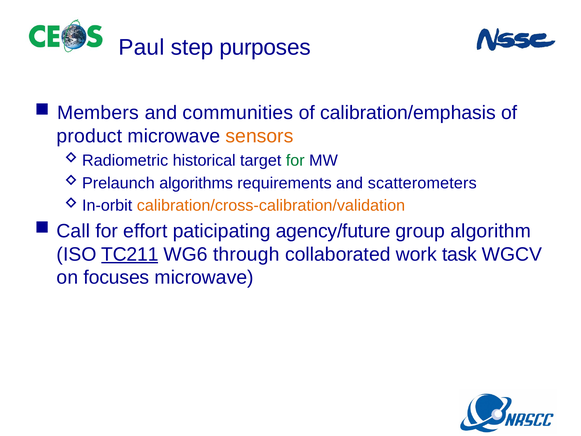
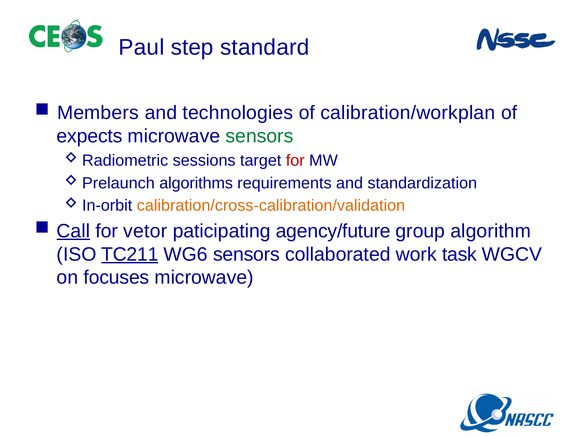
purposes: purposes -> standard (265, 47)
communities: communities -> technologies (238, 113)
calibration/emphasis: calibration/emphasis -> calibration/workplan (408, 113)
product: product -> expects (90, 136)
sensors colour: orange -> green (259, 136)
historical: historical -> sessions (204, 160)
for colour: green -> red (295, 160)
scatterometers: scatterometers -> standardization (422, 183)
Call underline: none -> present (73, 231)
effort: effort -> vetor (145, 231)
WG6 through: through -> sensors (246, 254)
